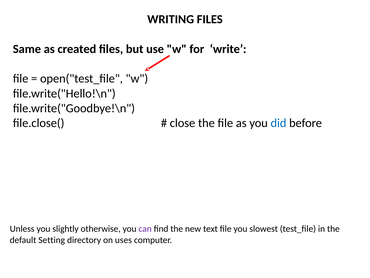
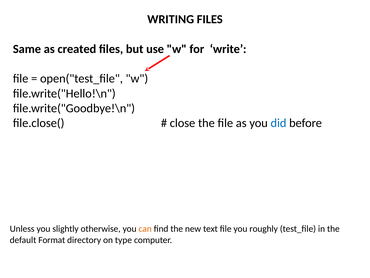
can colour: purple -> orange (145, 229)
slowest: slowest -> roughly (264, 229)
Setting: Setting -> Format (52, 240)
uses: uses -> type (123, 240)
